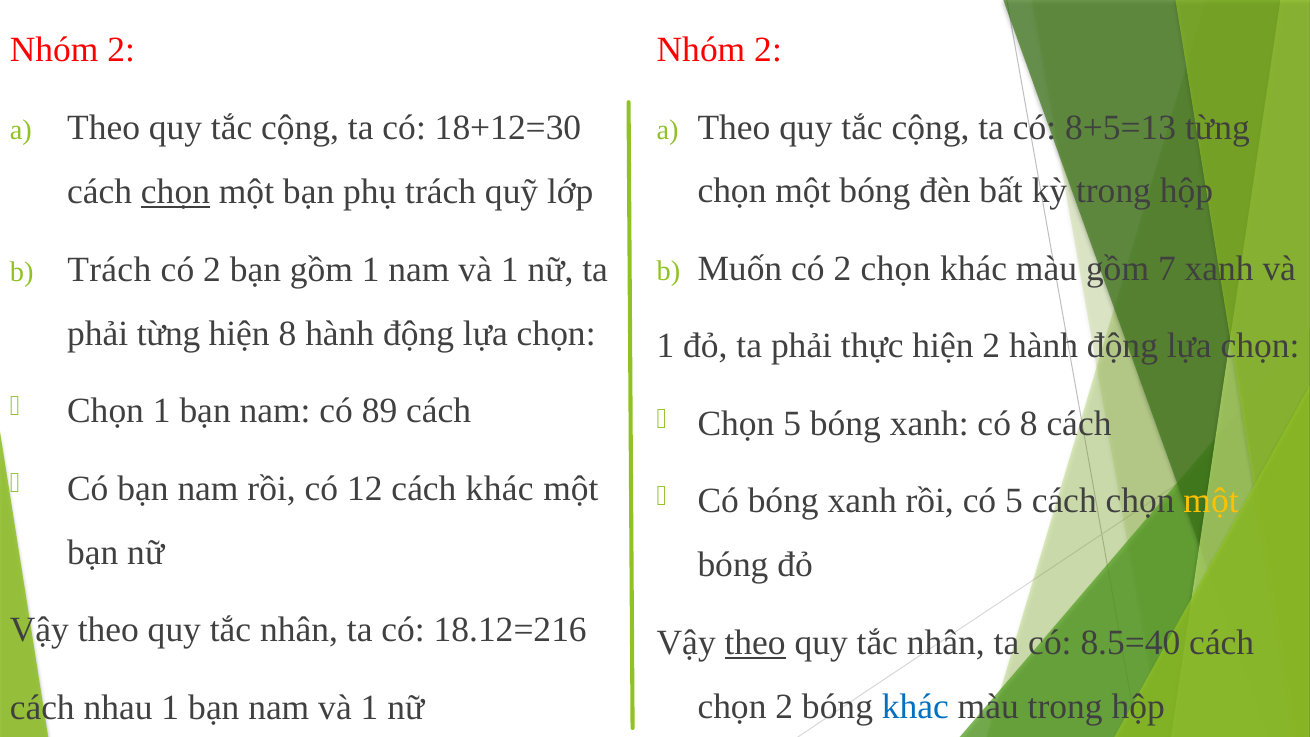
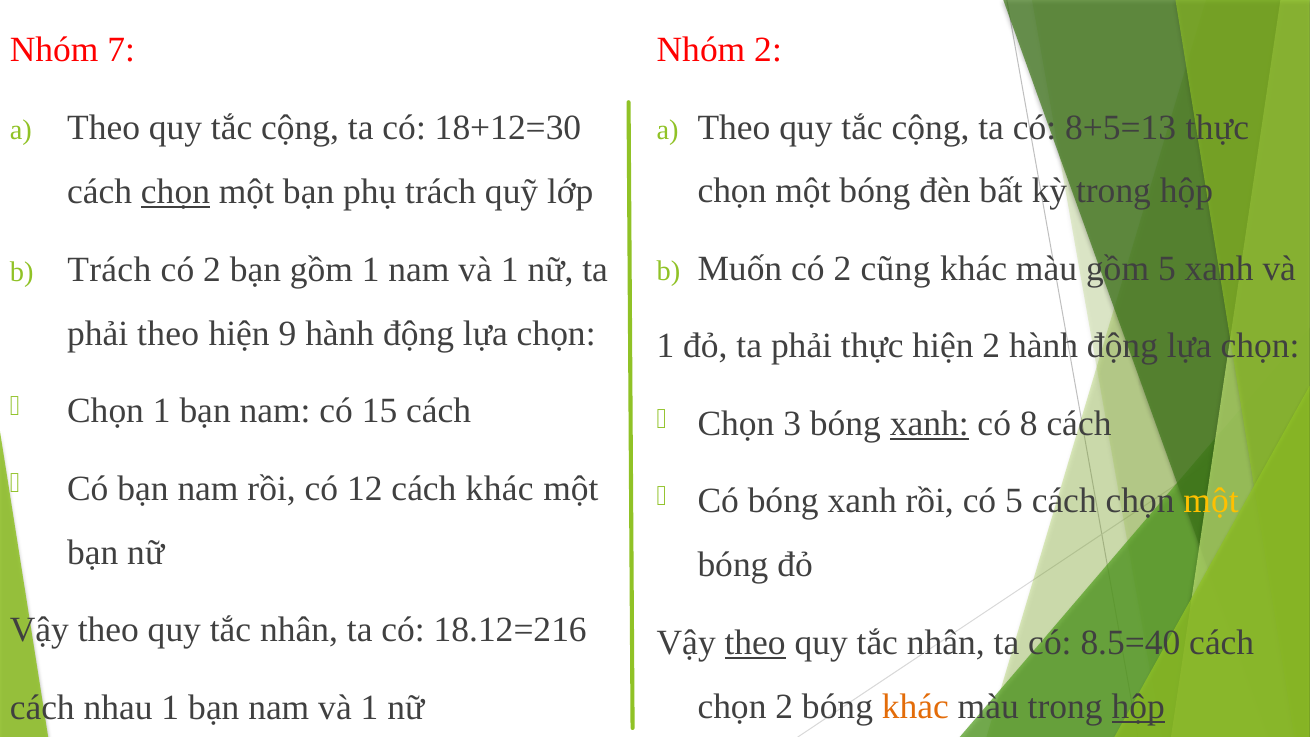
2: 2 -> 7 (121, 50)
8+5=13 từng: từng -> thực (1217, 127)
2 chọn: chọn -> cũng (896, 269)
gồm 7: 7 -> 5 (1167, 269)
phải từng: từng -> theo (168, 333)
hiện 8: 8 -> 9 (287, 333)
89: 89 -> 15 (380, 411)
Chọn 5: 5 -> 3 (792, 424)
xanh underline: none -> present (929, 424)
khác colour: blue -> orange (915, 706)
hộp underline: none -> present (1138, 706)
